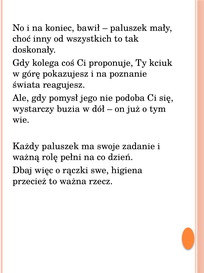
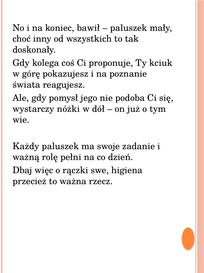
buzia: buzia -> nóżki (68, 108)
